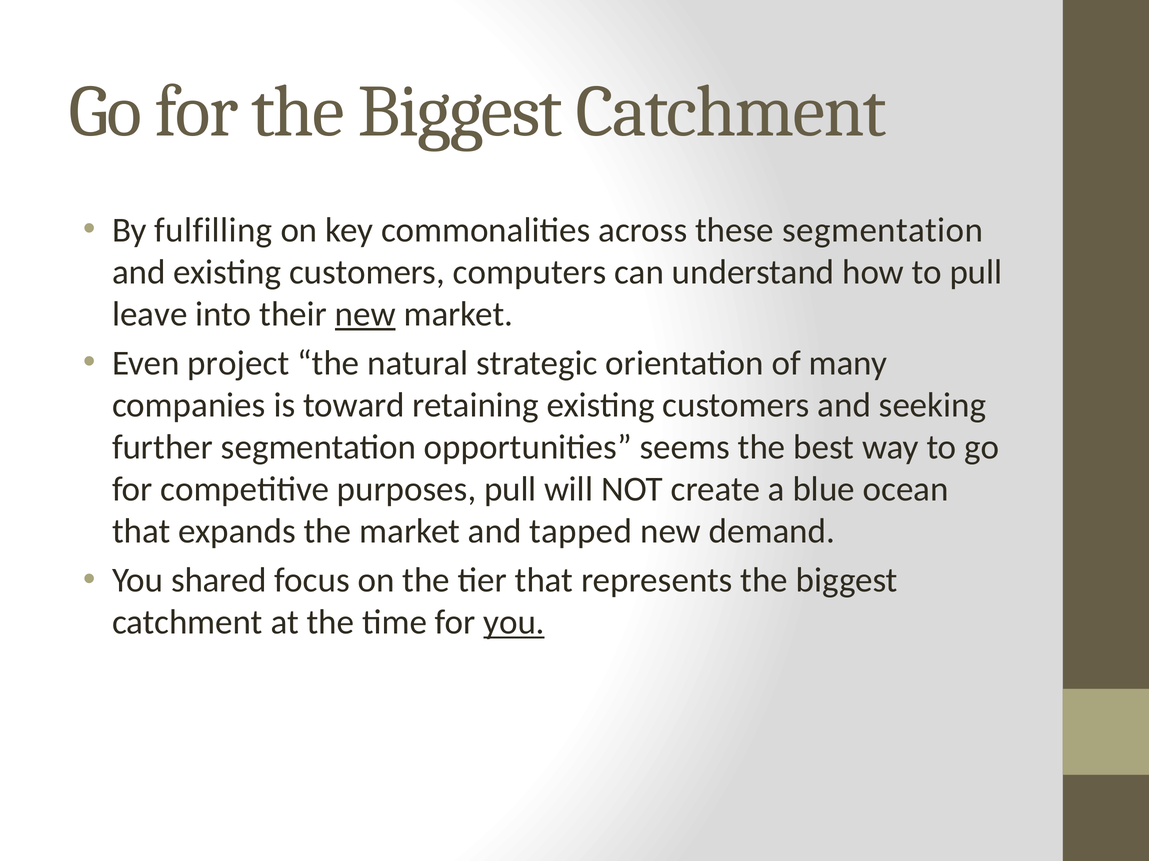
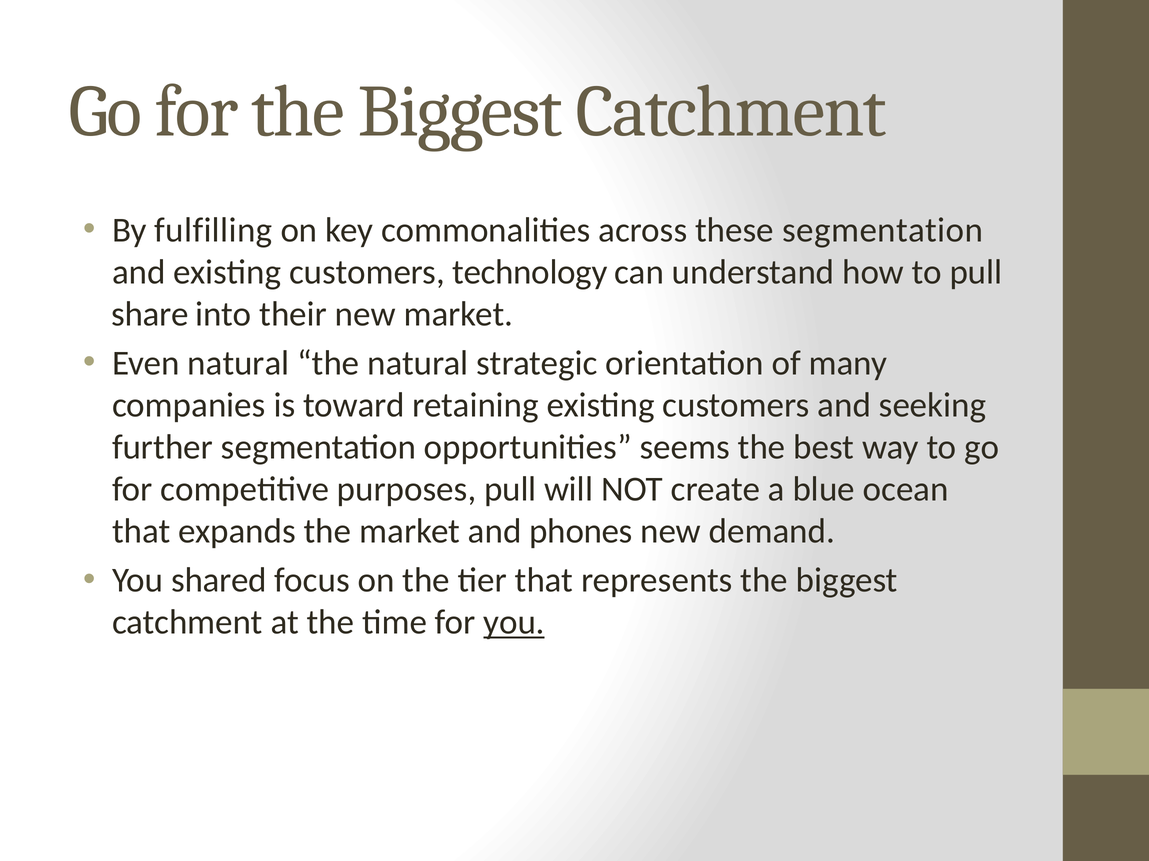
computers: computers -> technology (530, 272)
leave: leave -> share (150, 314)
new underline: present -> none (365, 314)
Even project: project -> natural (238, 364)
tapped: tapped -> phones (581, 532)
